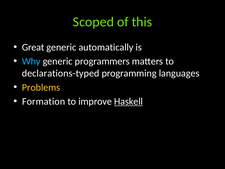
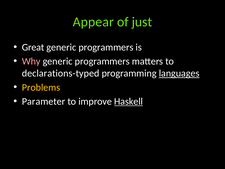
Scoped: Scoped -> Appear (93, 22)
this: this -> just (142, 22)
automatically: automatically -> programmers (106, 47)
Why colour: light blue -> pink (31, 61)
languages underline: none -> present (179, 73)
Formation: Formation -> Parameter (44, 101)
